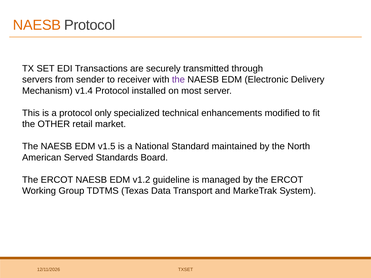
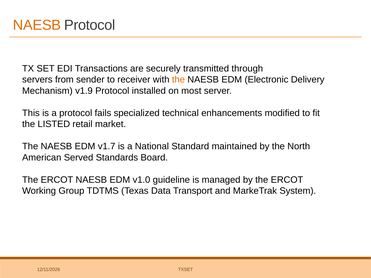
the colour: purple -> orange (178, 80)
v1.4: v1.4 -> v1.9 (84, 91)
only: only -> fails (103, 113)
OTHER: OTHER -> LISTED (54, 124)
v1.5: v1.5 -> v1.7 (107, 147)
v1.2: v1.2 -> v1.0 (141, 180)
